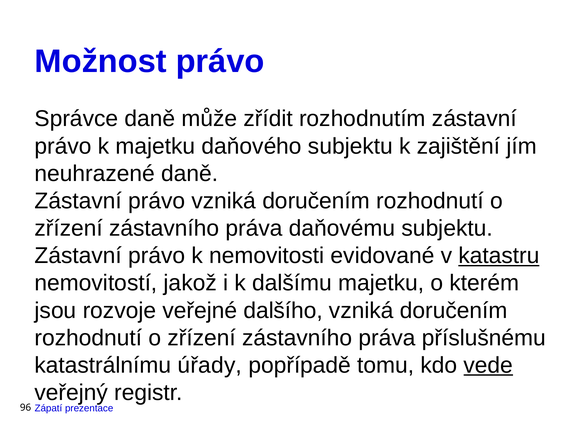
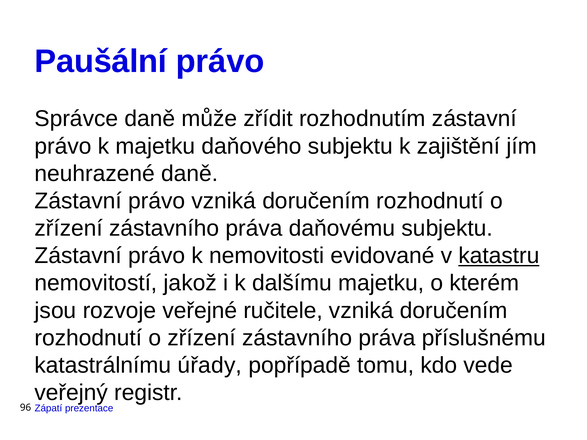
Možnost: Možnost -> Paušální (101, 62)
dalšího: dalšího -> ručitele (283, 311)
vede underline: present -> none (488, 365)
